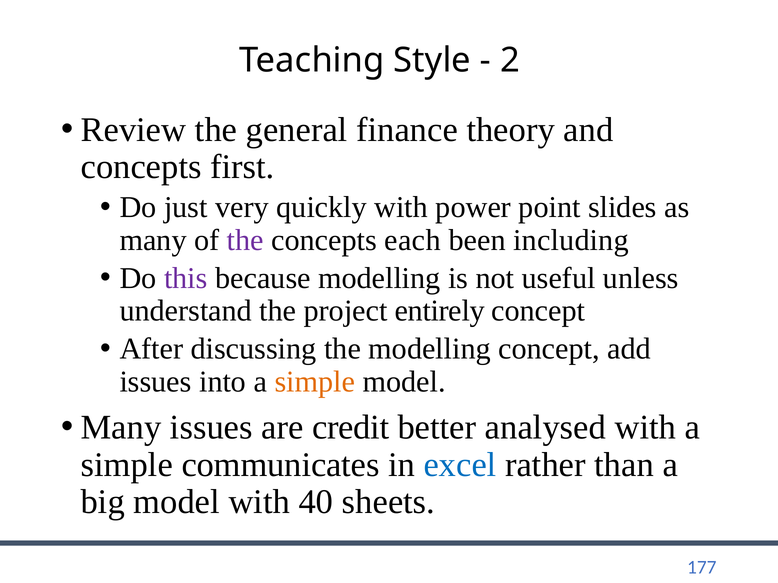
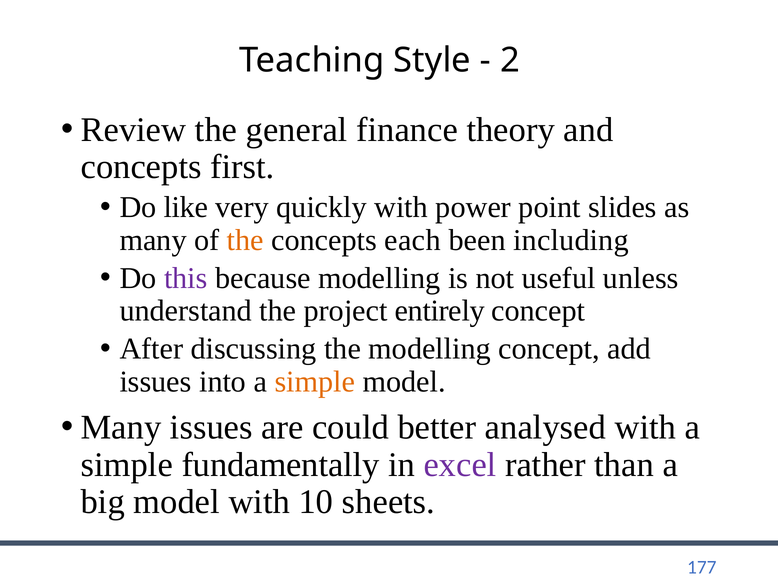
just: just -> like (186, 208)
the colour: purple -> orange (245, 240)
credit: credit -> could (350, 428)
communicates: communicates -> fundamentally (280, 465)
excel colour: blue -> purple (460, 465)
40: 40 -> 10 (316, 502)
